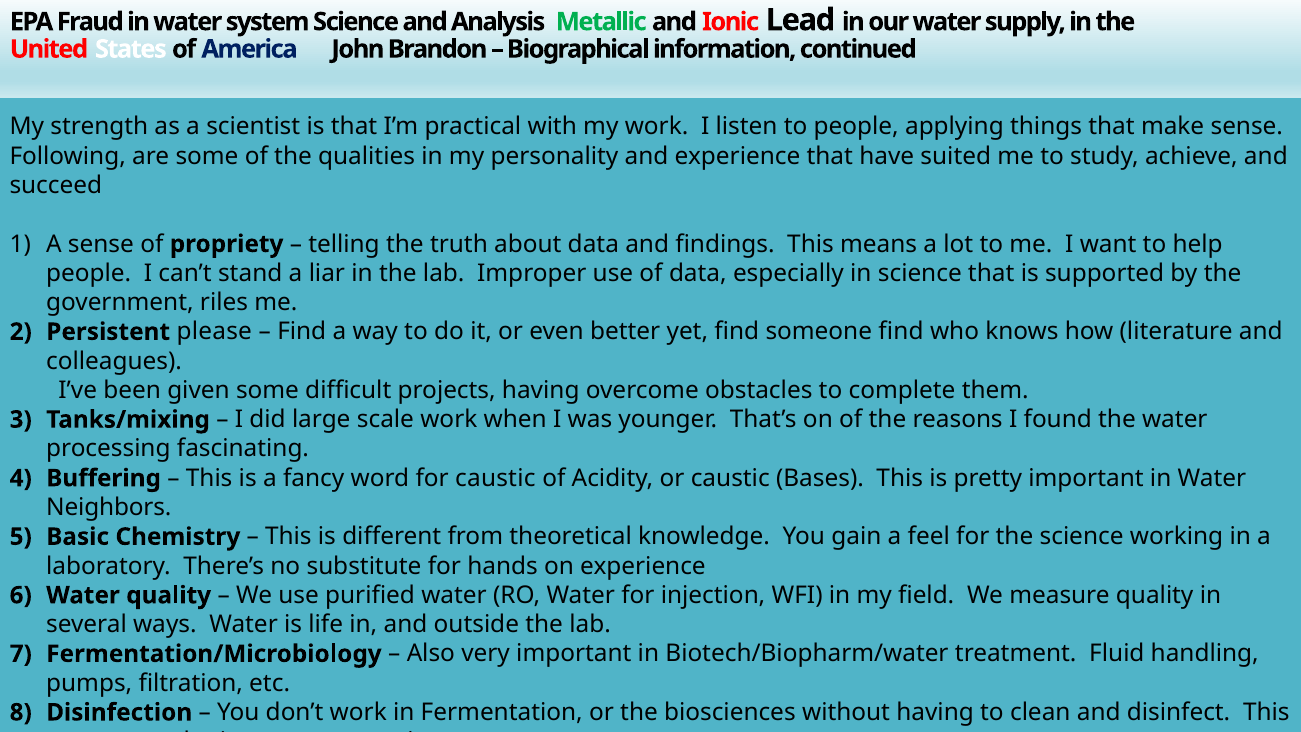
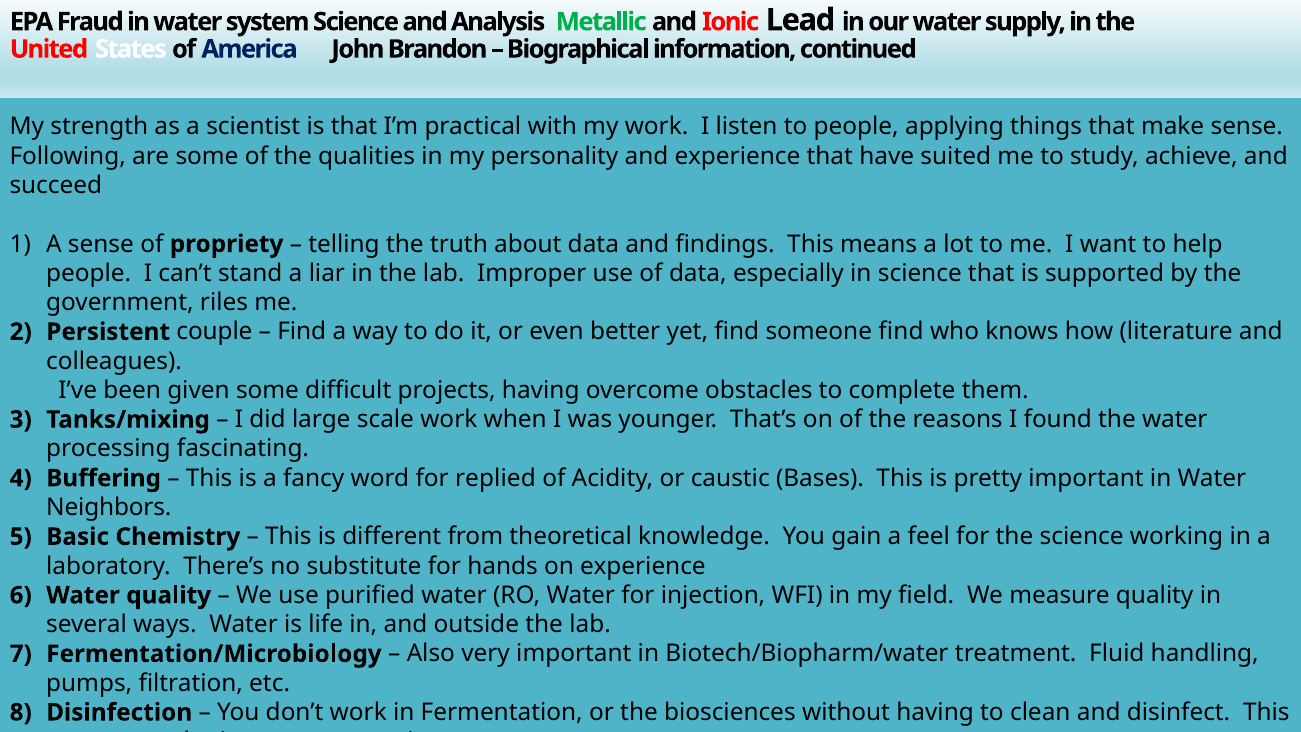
please: please -> couple (214, 332)
for caustic: caustic -> replied (495, 478)
